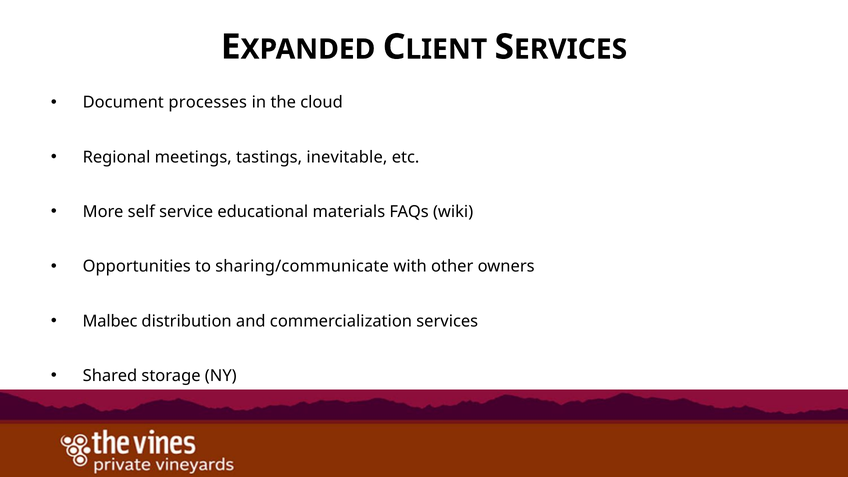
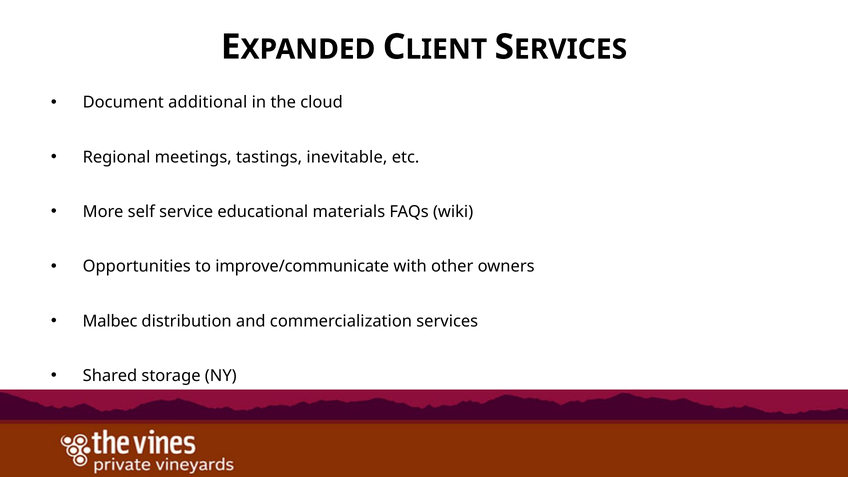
processes: processes -> additional (208, 102)
sharing/communicate: sharing/communicate -> improve/communicate (302, 267)
